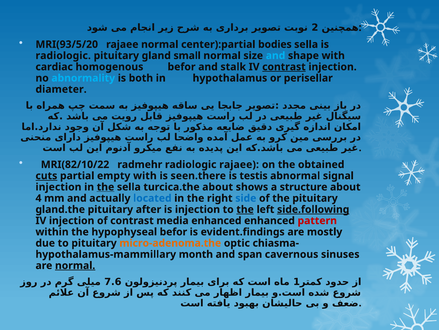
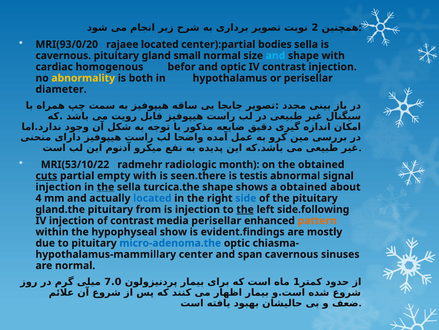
MRI(93/5/20: MRI(93/5/20 -> MRI(93/0/20 (67, 44)
rajaee normal: normal -> located (160, 44)
radiologic: radiologic -> cavernous (63, 56)
and stalk: stalk -> optic (233, 67)
contrast underline: present -> none (284, 67)
abnormality colour: light blue -> yellow (83, 78)
MRI(82/10/22: MRI(82/10/22 -> MRI(53/10/22 (75, 164)
radiologic rajaee: rajaee -> month (239, 164)
turcica.the about: about -> shape (218, 187)
a structure: structure -> obtained (303, 187)
after: after -> from (148, 209)
side.following underline: present -> none (313, 209)
media enhanced: enhanced -> perisellar (216, 220)
pattern colour: red -> orange (317, 220)
hypophyseal befor: befor -> show (173, 231)
micro-adenoma.the colour: orange -> blue (170, 243)
month: month -> center (196, 254)
normal underline: present -> none (75, 265)
7.6: 7.6 -> 7.0 (113, 281)
